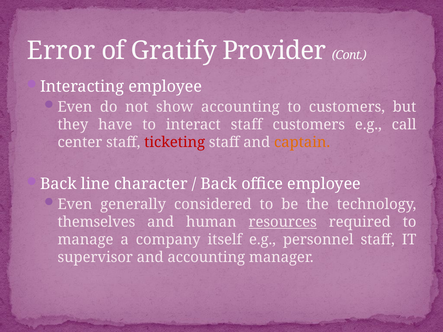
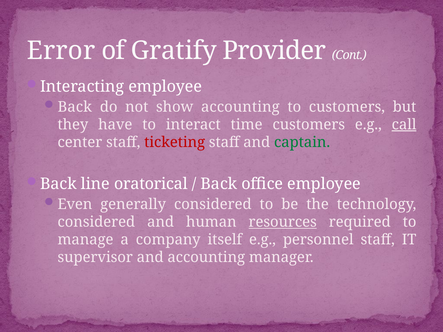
Even: Even -> Back (75, 107)
interact staff: staff -> time (247, 125)
call underline: none -> present (404, 125)
captain colour: orange -> green (302, 142)
character: character -> oratorical (151, 184)
themselves: themselves -> considered (96, 222)
